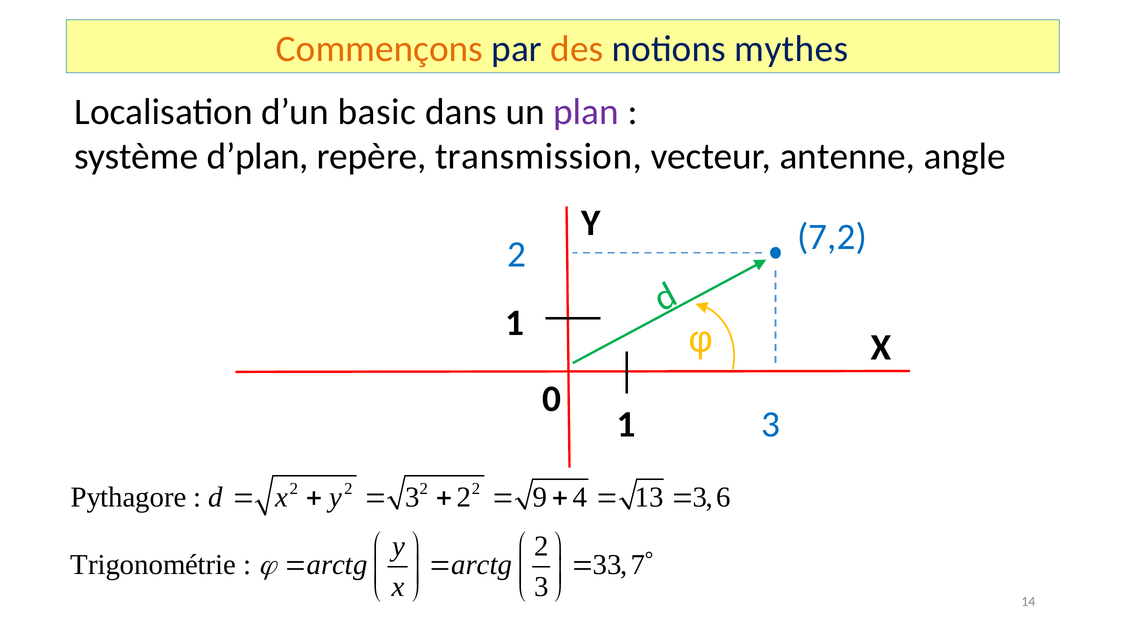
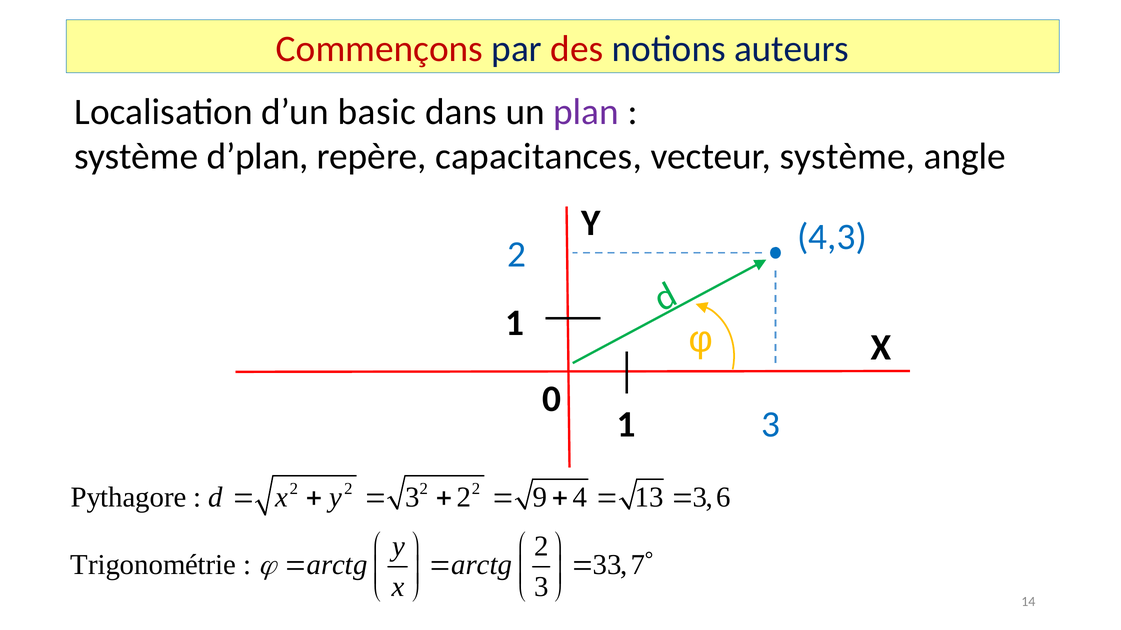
Commençons colour: orange -> red (379, 49)
des colour: orange -> red (577, 49)
mythes: mythes -> auteurs (792, 49)
transmission: transmission -> capacitances (539, 157)
vecteur antenne: antenne -> système (847, 157)
7,2: 7,2 -> 4,3 (832, 237)
